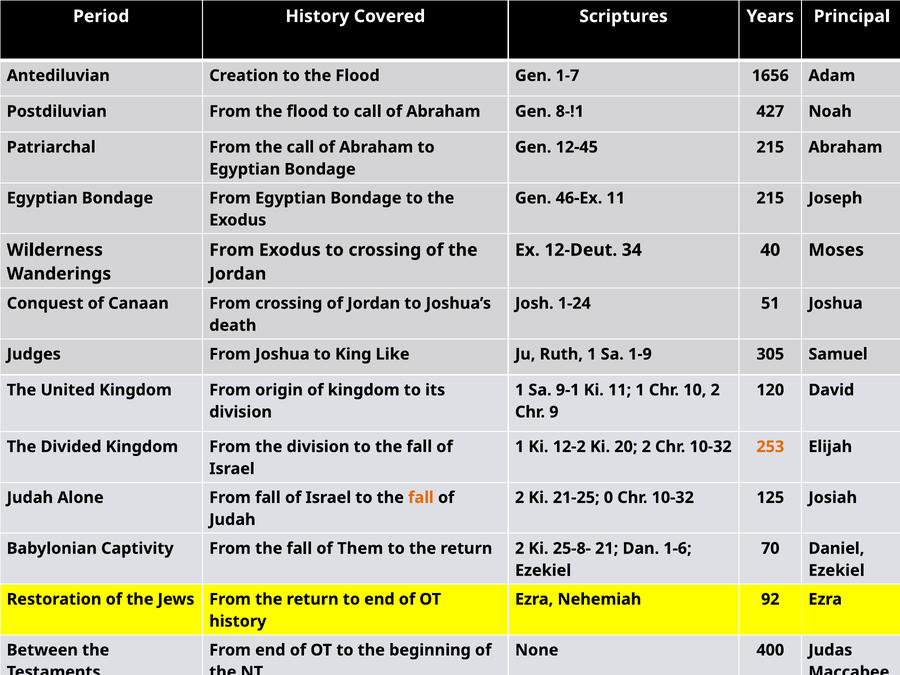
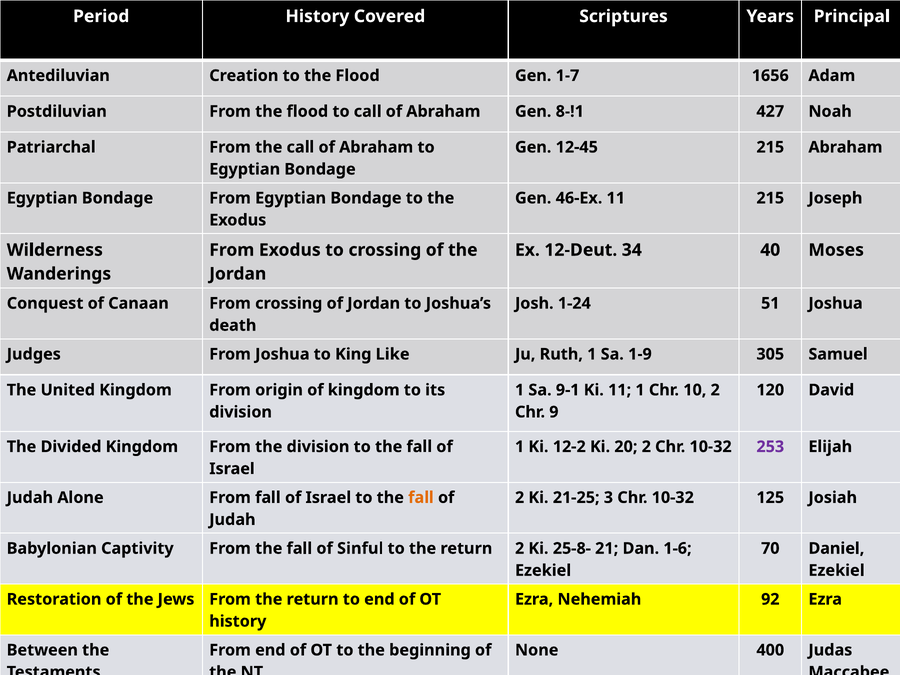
253 colour: orange -> purple (770, 447)
0: 0 -> 3 (608, 498)
Them: Them -> Sinful (360, 548)
